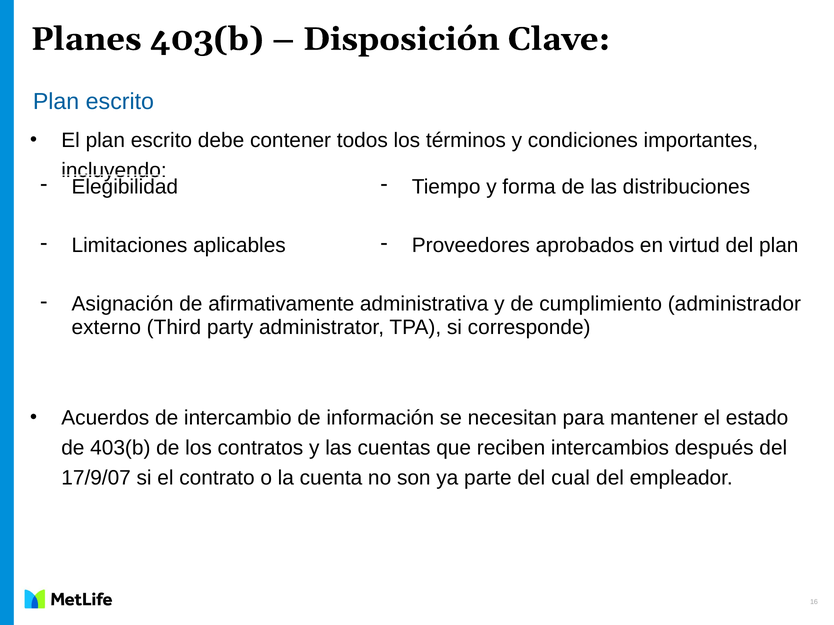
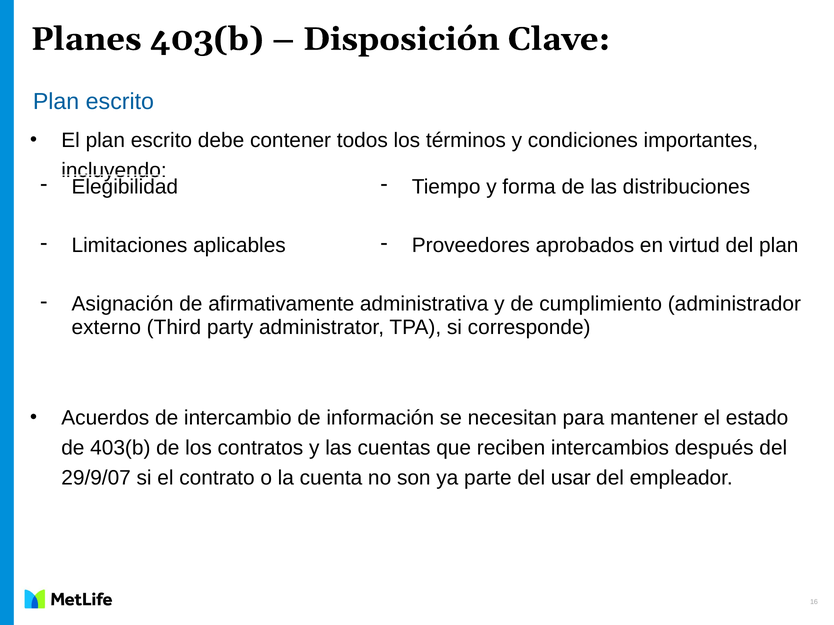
17/9/07: 17/9/07 -> 29/9/07 (96, 478)
cual: cual -> usar (571, 478)
